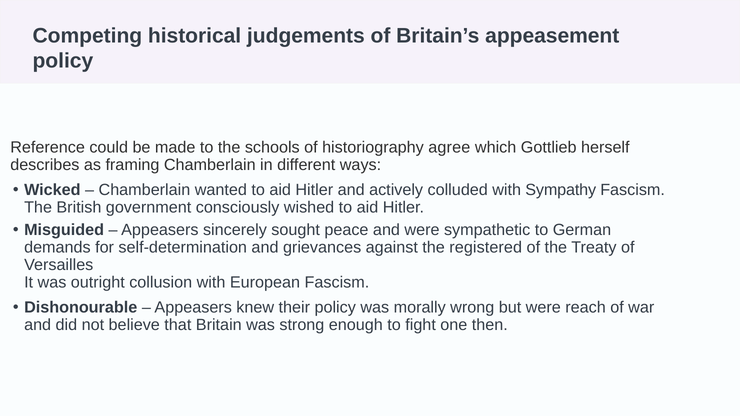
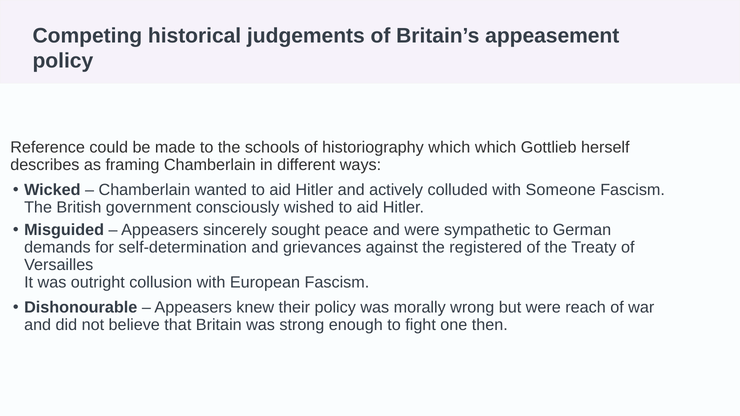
historiography agree: agree -> which (449, 148)
Sympathy: Sympathy -> Someone (561, 190)
